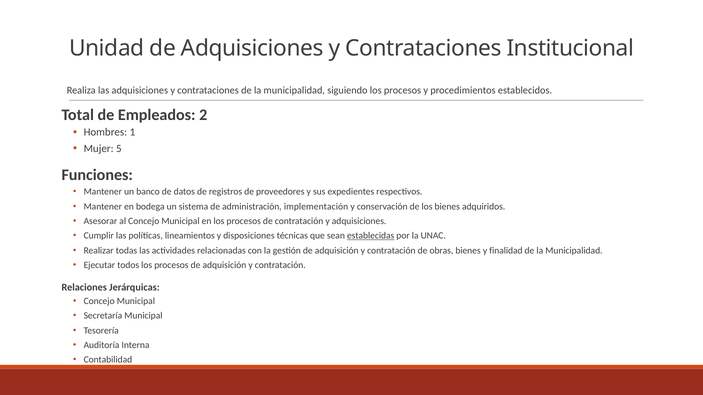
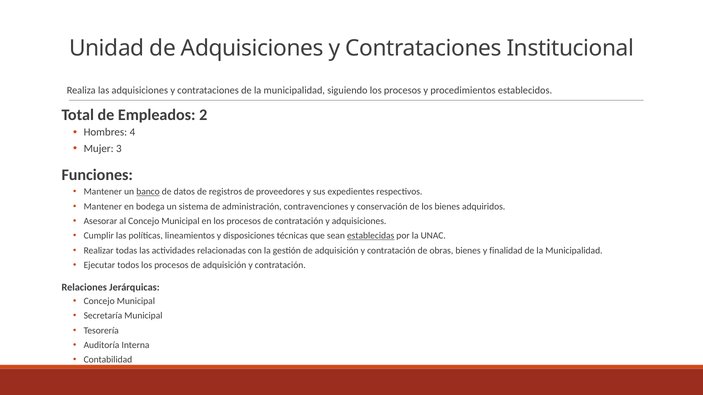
1: 1 -> 4 (132, 133)
5: 5 -> 3 (119, 149)
banco underline: none -> present (148, 192)
implementación: implementación -> contravenciones (316, 207)
